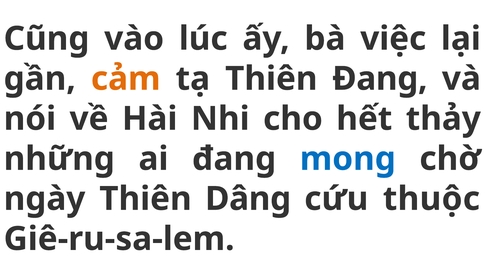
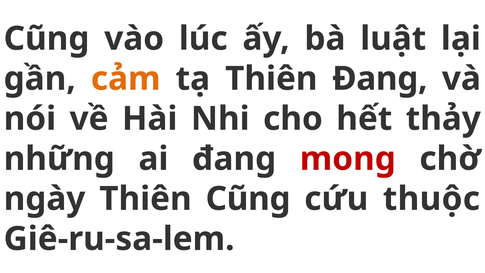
việc: việc -> luật (393, 39)
mong colour: blue -> red (348, 159)
Thiên Dâng: Dâng -> Cũng (248, 199)
